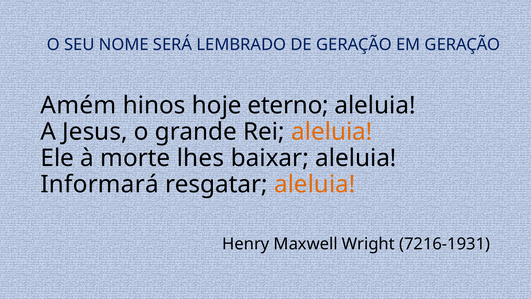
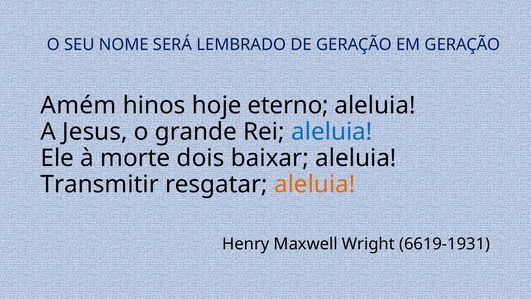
aleluia colour: orange -> blue (332, 132)
lhes: lhes -> dois (201, 158)
Informará: Informará -> Transmitir (100, 184)
7216-1931: 7216-1931 -> 6619-1931 (445, 244)
